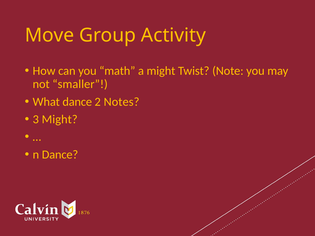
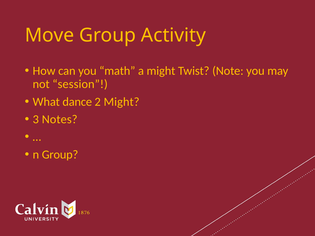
smaller: smaller -> session (80, 84)
2 Notes: Notes -> Might (122, 102)
3 Might: Might -> Notes (60, 119)
n Dance: Dance -> Group (60, 155)
